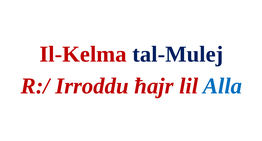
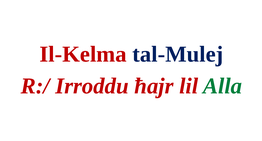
Alla colour: blue -> green (223, 86)
